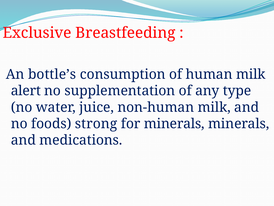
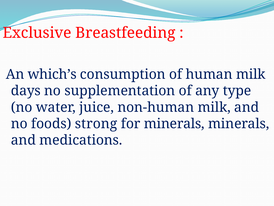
bottle’s: bottle’s -> which’s (52, 74)
alert: alert -> days (26, 91)
